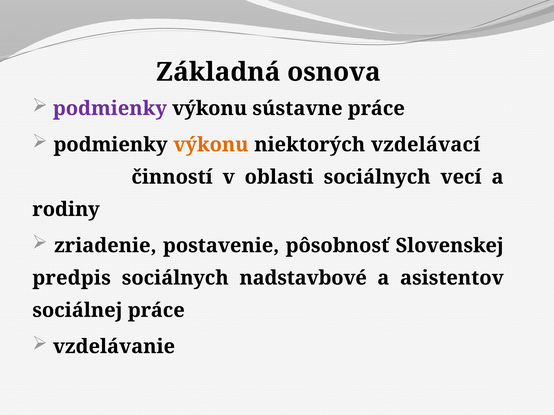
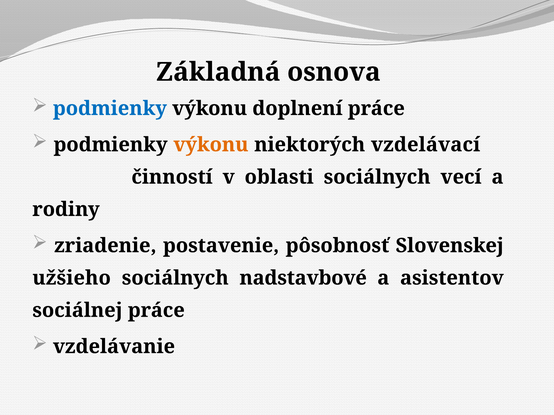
podmienky colour: purple -> blue (110, 109)
sústavne: sústavne -> doplnení (297, 109)
predpis: predpis -> užšieho (72, 278)
